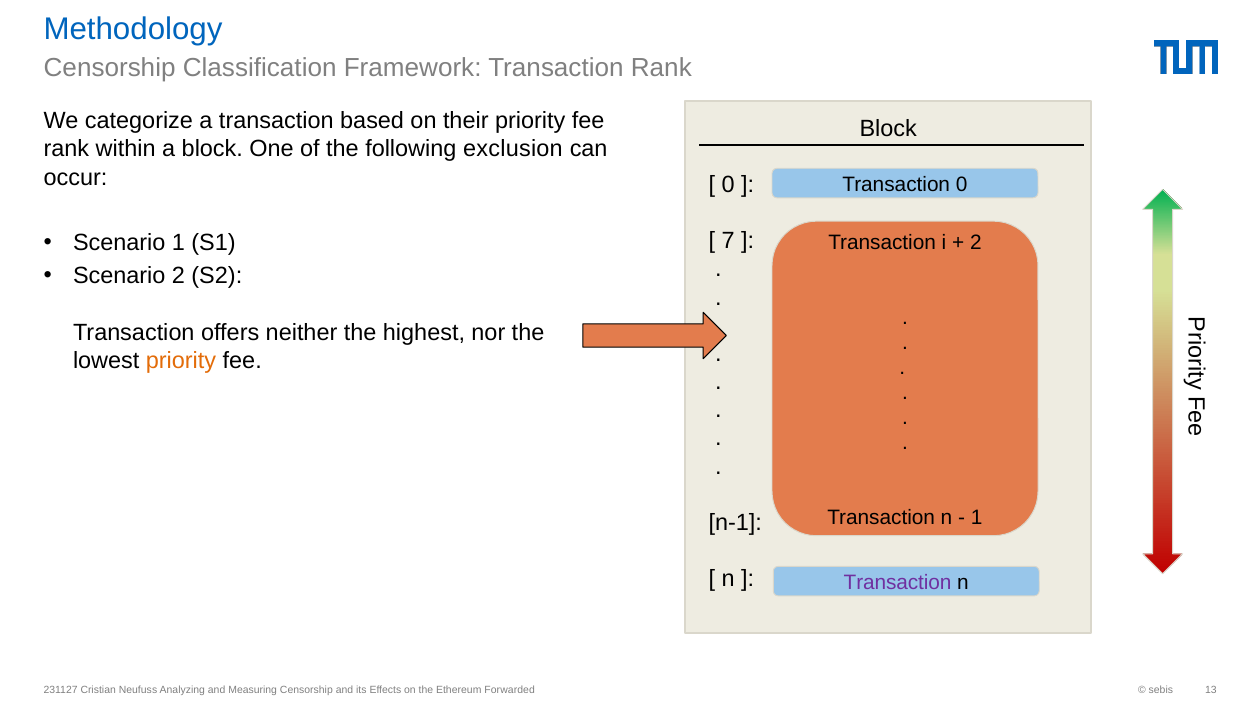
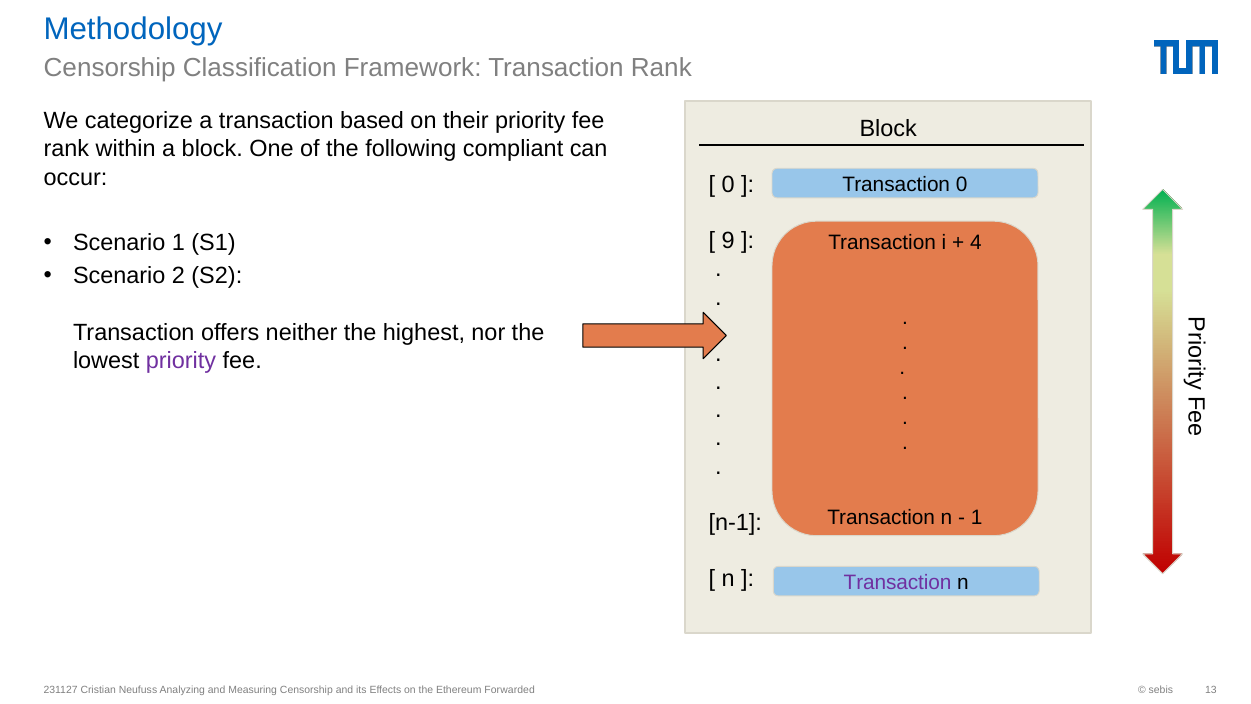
exclusion: exclusion -> compliant (513, 149)
7: 7 -> 9 (728, 241)
2: 2 -> 4 (976, 242)
priority colour: orange -> purple (181, 360)
